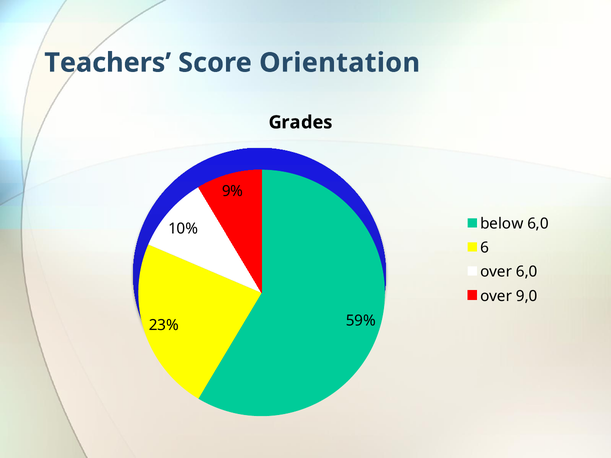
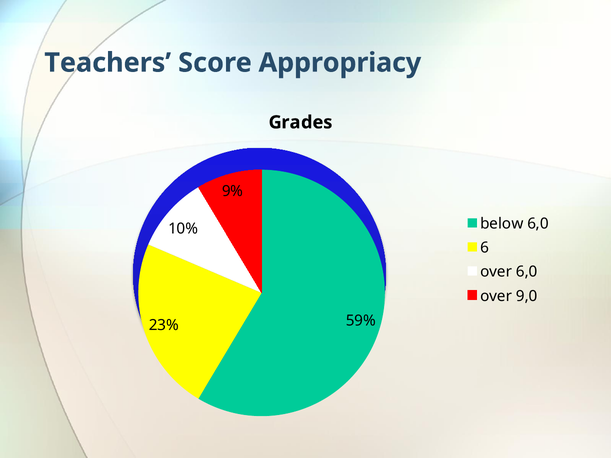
Orientation: Orientation -> Appropriacy (340, 63)
